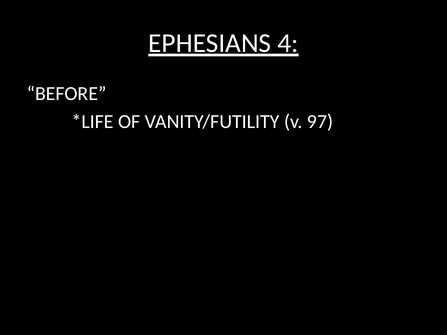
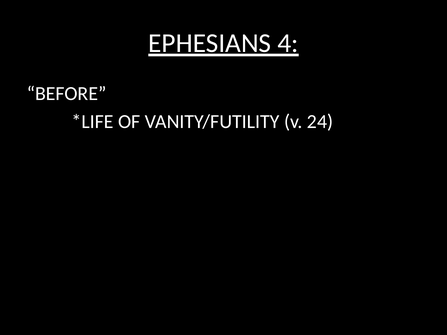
97: 97 -> 24 (320, 122)
